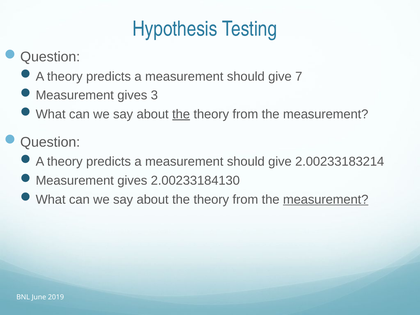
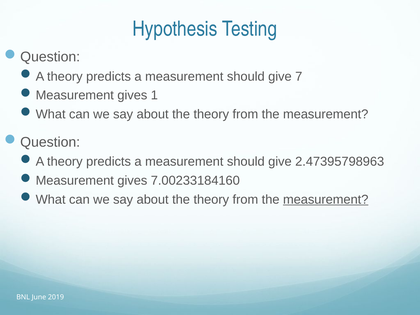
3: 3 -> 1 (154, 95)
the underline: present -> none (181, 114)
2.00233183214: 2.00233183214 -> 2.47395798963 (340, 162)
2.00233184130: 2.00233184130 -> 7.00233184160 (195, 181)
